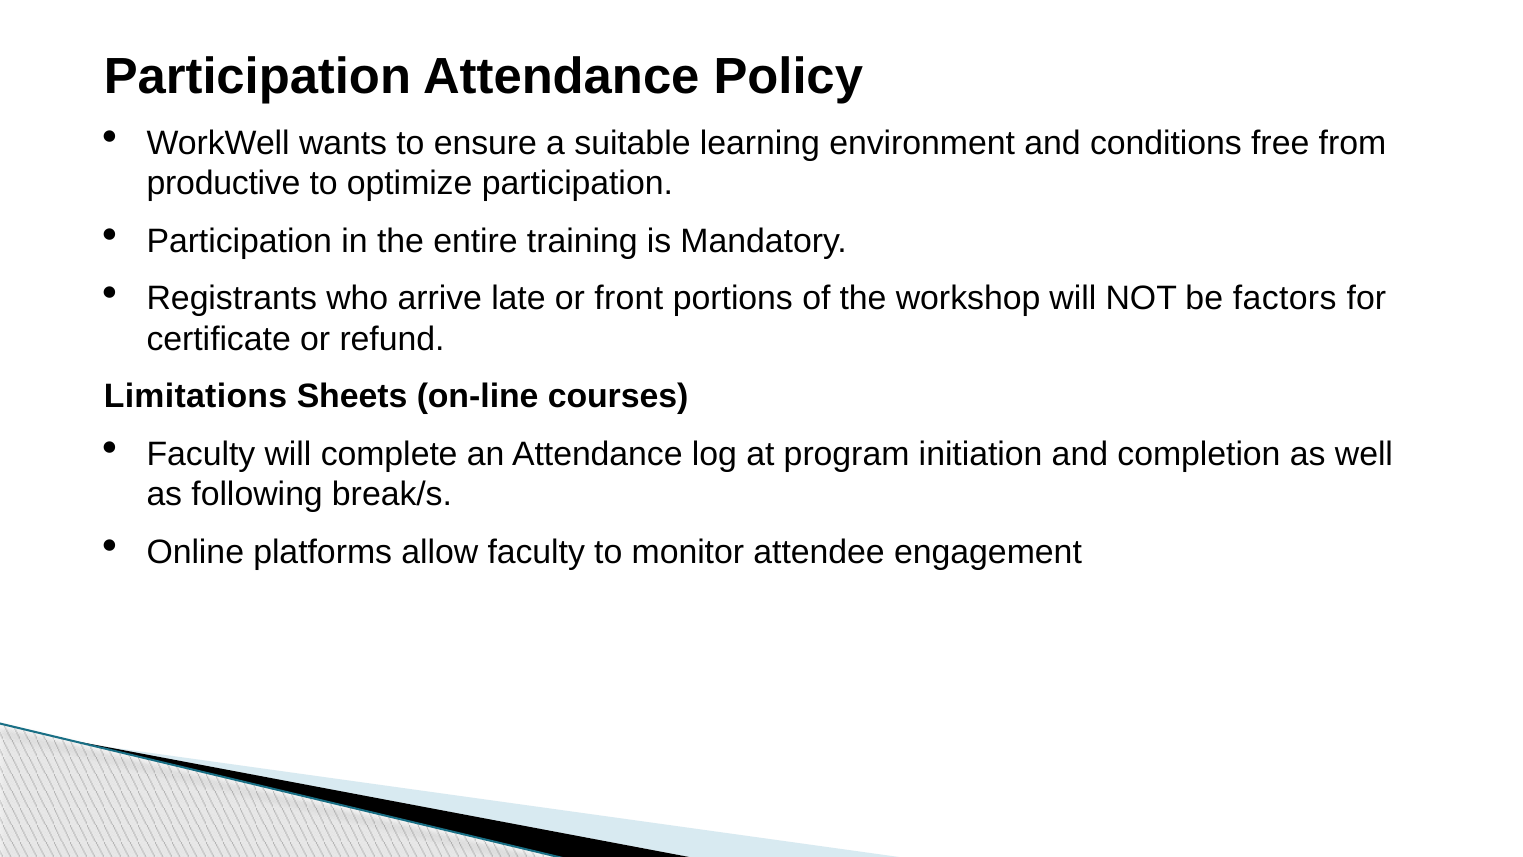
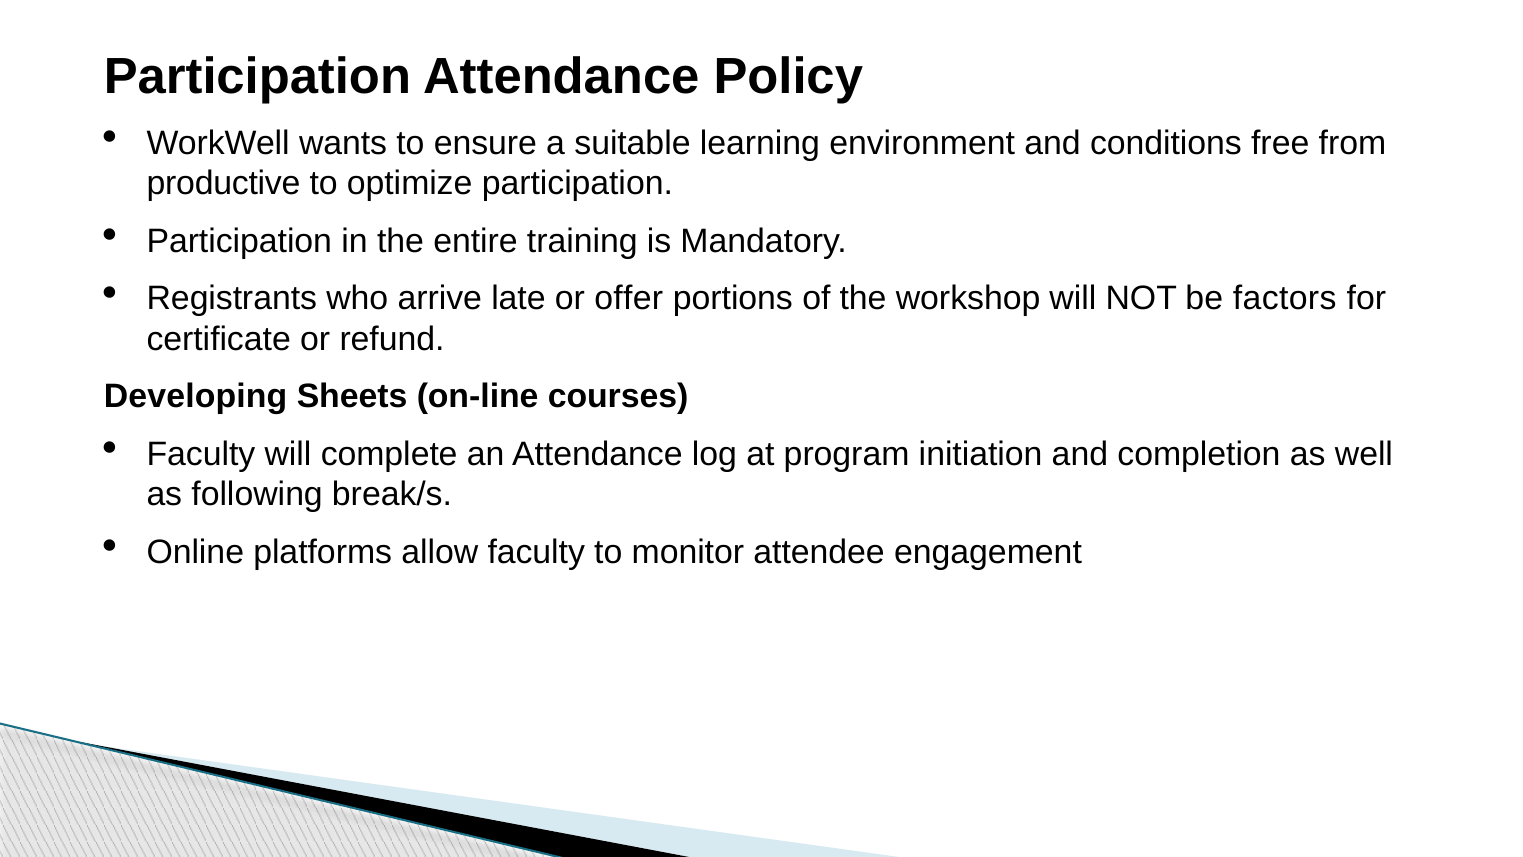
front: front -> offer (629, 298)
Limitations: Limitations -> Developing (196, 397)
